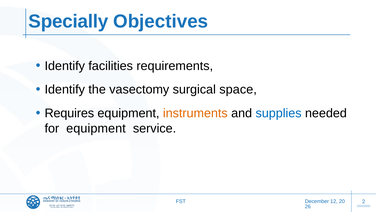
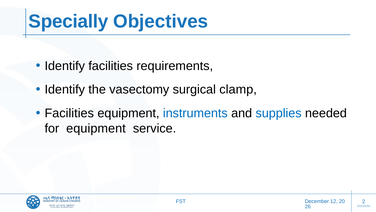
space: space -> clamp (238, 89)
Requires: Requires -> Facilities (69, 113)
instruments colour: orange -> blue (195, 113)
